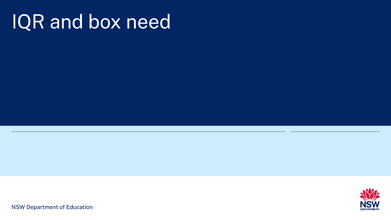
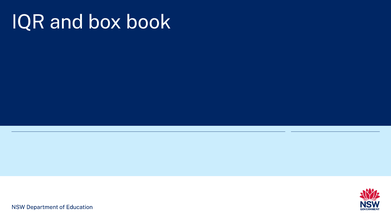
need: need -> book (148, 22)
